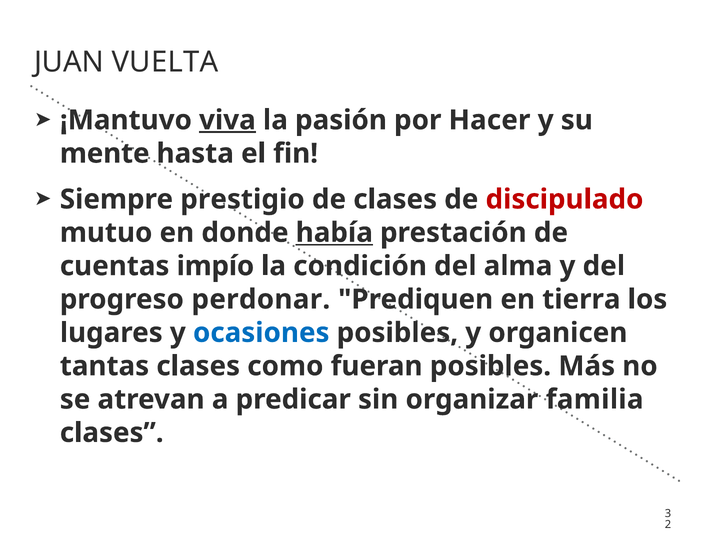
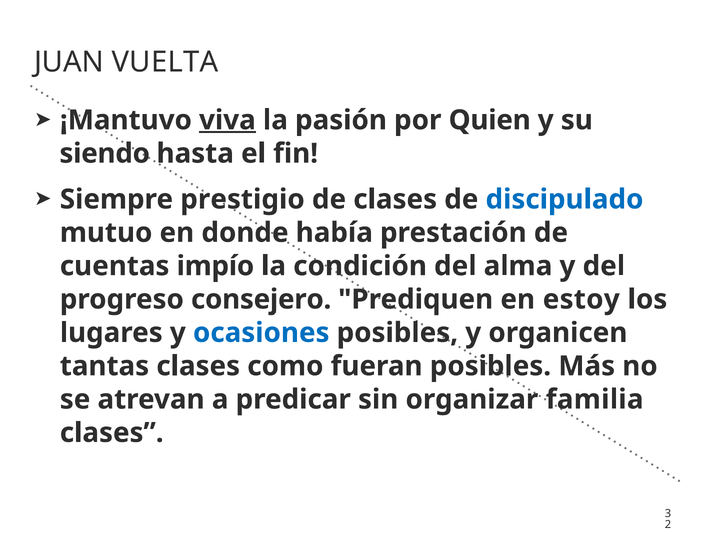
Hacer: Hacer -> Quien (490, 120)
mente: mente -> siendo (105, 153)
discipulado colour: red -> blue (564, 199)
había underline: present -> none (334, 233)
perdonar: perdonar -> consejero (261, 299)
tierra: tierra -> estoy (581, 299)
